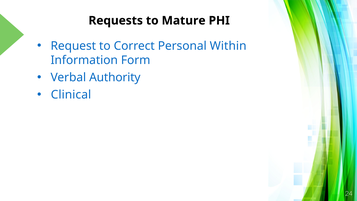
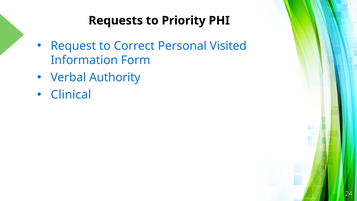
Mature: Mature -> Priority (184, 21)
Within: Within -> Visited (228, 46)
